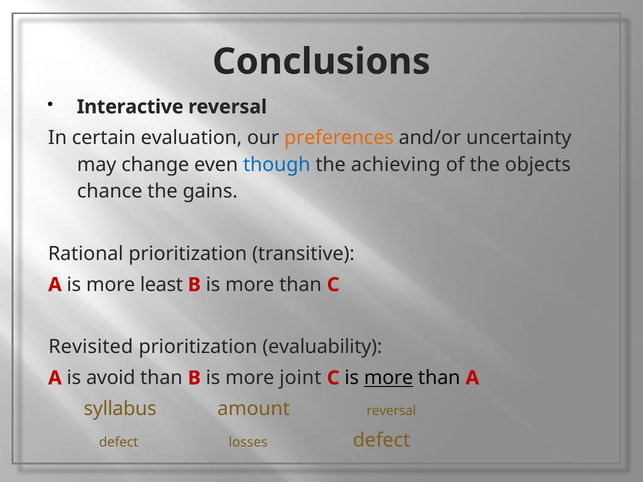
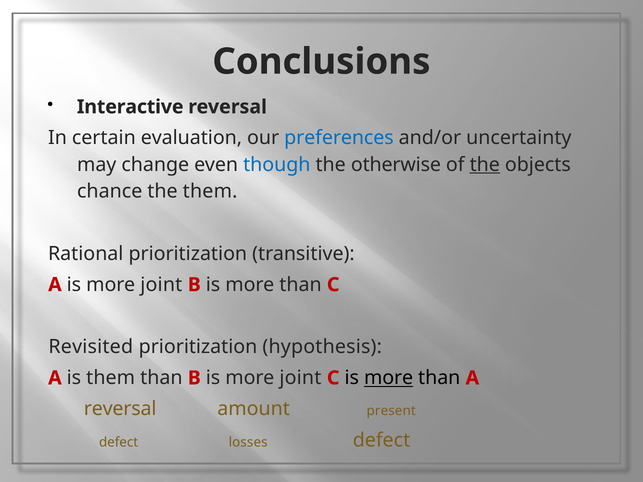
preferences colour: orange -> blue (339, 138)
achieving: achieving -> otherwise (396, 165)
the underline: none -> present (485, 165)
the gains: gains -> them (210, 192)
A is more least: least -> joint (161, 285)
evaluability: evaluability -> hypothesis (322, 347)
is avoid: avoid -> them (111, 378)
syllabus: syllabus -> reversal (120, 409)
amount reversal: reversal -> present (391, 411)
